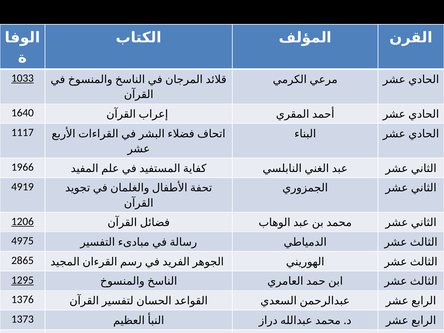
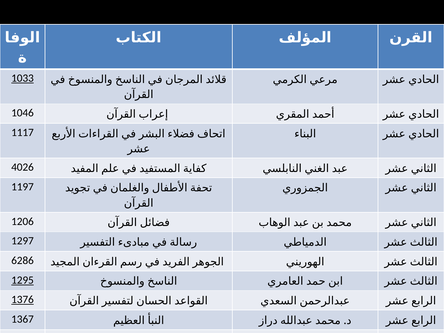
1640: 1640 -> 1046 (23, 113)
1966: 1966 -> 4026 (23, 167)
4919: 4919 -> 1197 (23, 187)
1206 underline: present -> none (23, 221)
4975: 4975 -> 1297 (23, 241)
2865: 2865 -> 6286 (23, 261)
1376 underline: none -> present (23, 300)
1373: 1373 -> 1367 (23, 319)
